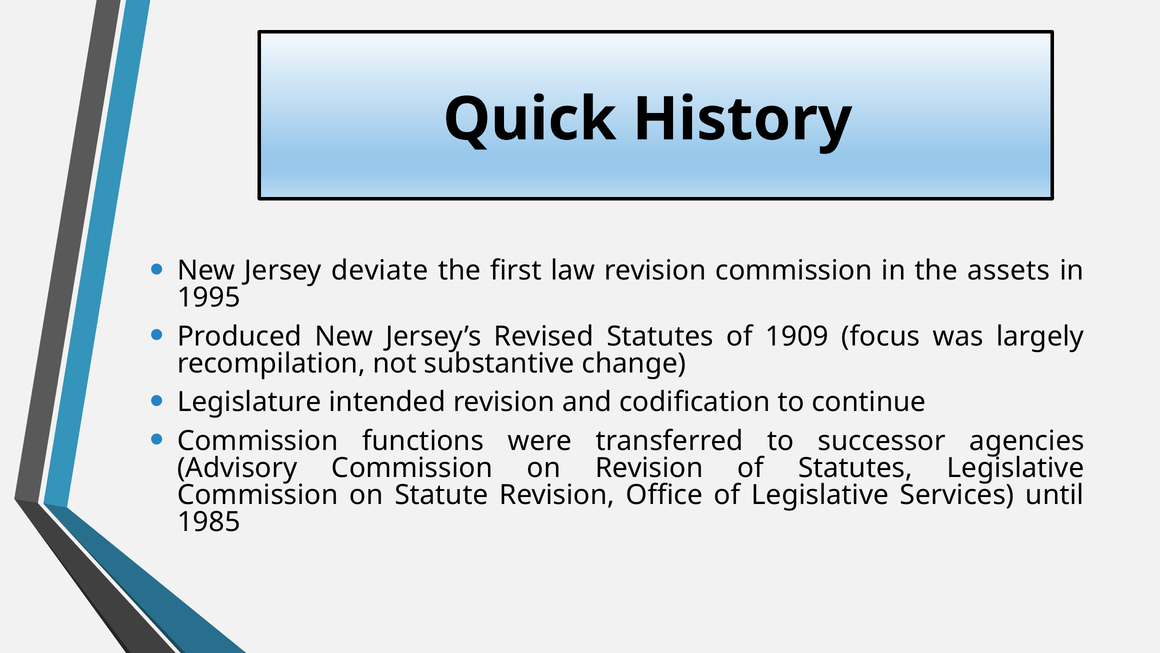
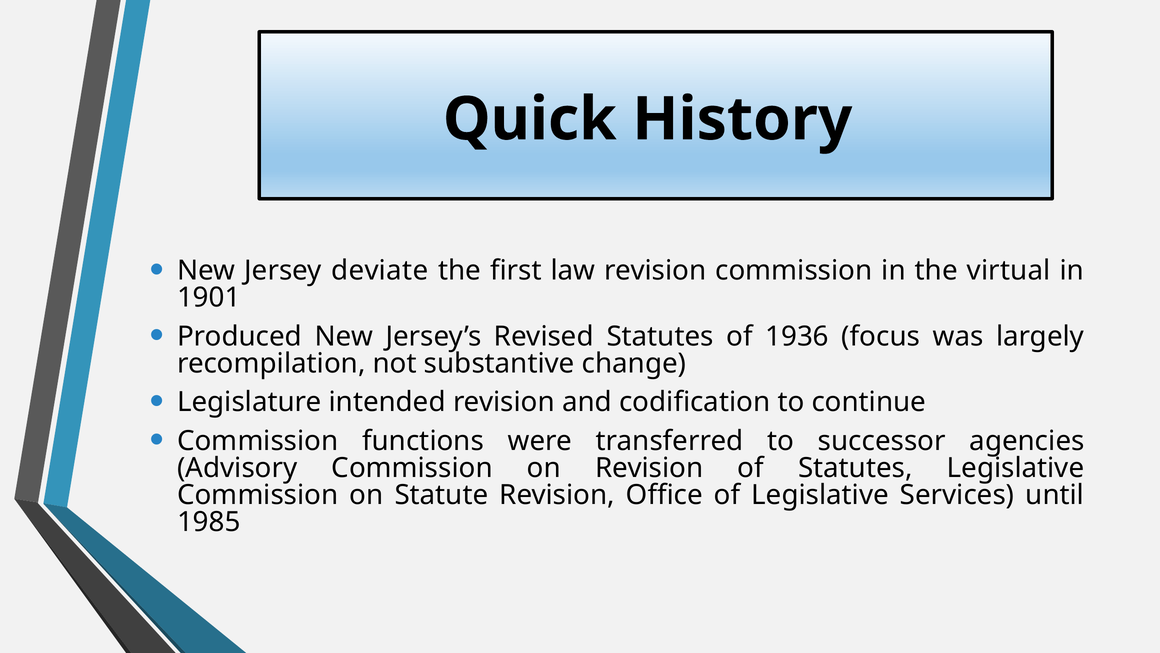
assets: assets -> virtual (1009, 270)
1995: 1995 -> 1901 (209, 297)
1909: 1909 -> 1936 (797, 336)
